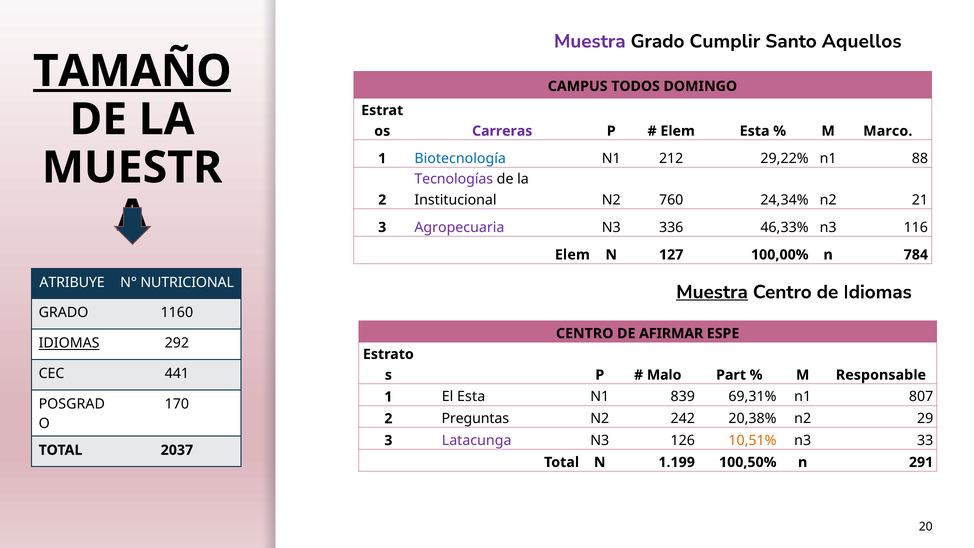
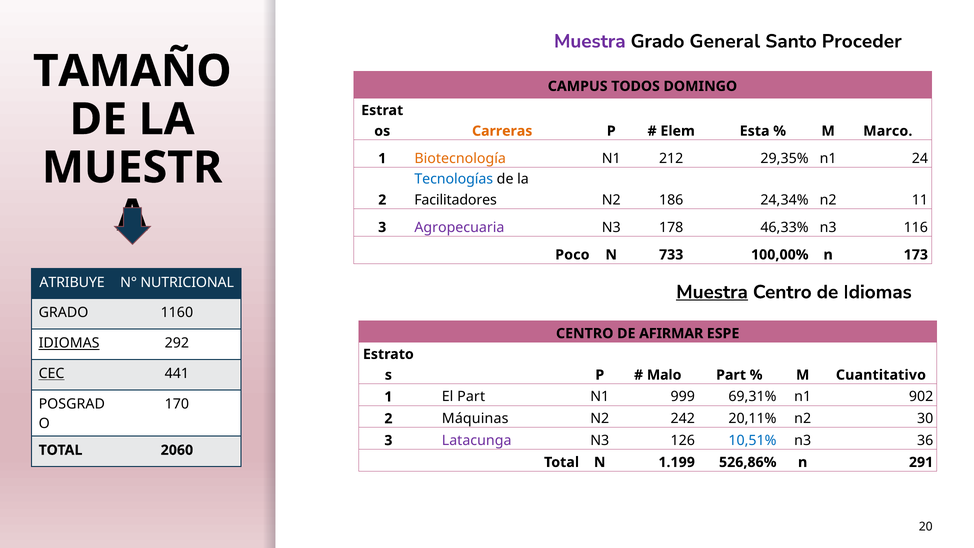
Cumplir: Cumplir -> General (725, 41)
Aquellos: Aquellos -> Proceder (862, 41)
TAMAÑO underline: present -> none (132, 71)
Carreras colour: purple -> orange (502, 131)
Biotecnología colour: blue -> orange (460, 158)
29,22%: 29,22% -> 29,35% (785, 158)
88: 88 -> 24 (920, 158)
Tecnologías colour: purple -> blue (454, 179)
Institucional: Institucional -> Facilitadores (456, 200)
760: 760 -> 186 (671, 200)
21: 21 -> 11 (920, 200)
336: 336 -> 178 (671, 227)
Elem: Elem -> Poco (572, 255)
127: 127 -> 733 (671, 255)
784: 784 -> 173 (916, 255)
CEC underline: none -> present (52, 374)
Responsable: Responsable -> Cuantitativo (881, 375)
El Esta: Esta -> Part (471, 397)
839: 839 -> 999 (683, 397)
807: 807 -> 902 (921, 397)
Preguntas: Preguntas -> Máquinas (475, 419)
20,38%: 20,38% -> 20,11% (752, 419)
29: 29 -> 30 (925, 419)
10,51% colour: orange -> blue (752, 440)
33: 33 -> 36 (925, 440)
2037: 2037 -> 2060 (177, 450)
100,50%: 100,50% -> 526,86% (748, 462)
